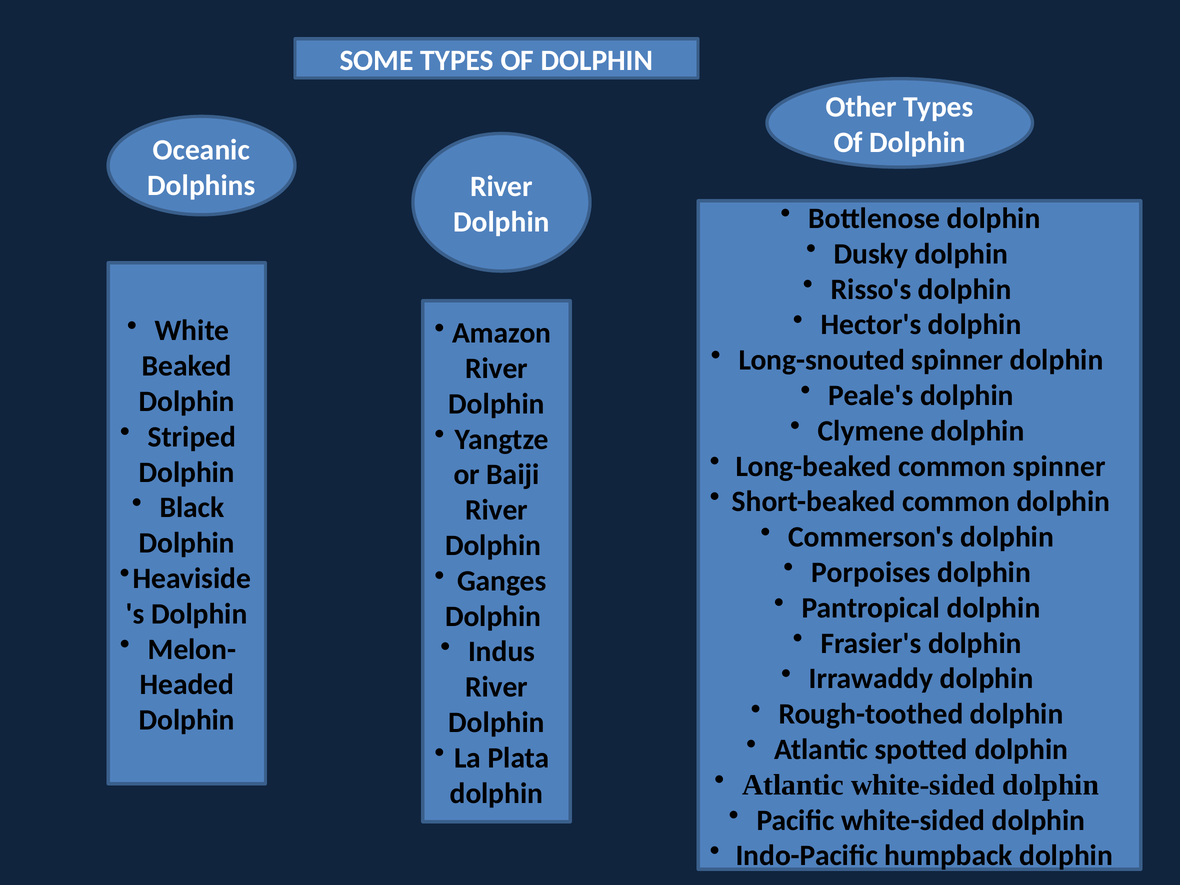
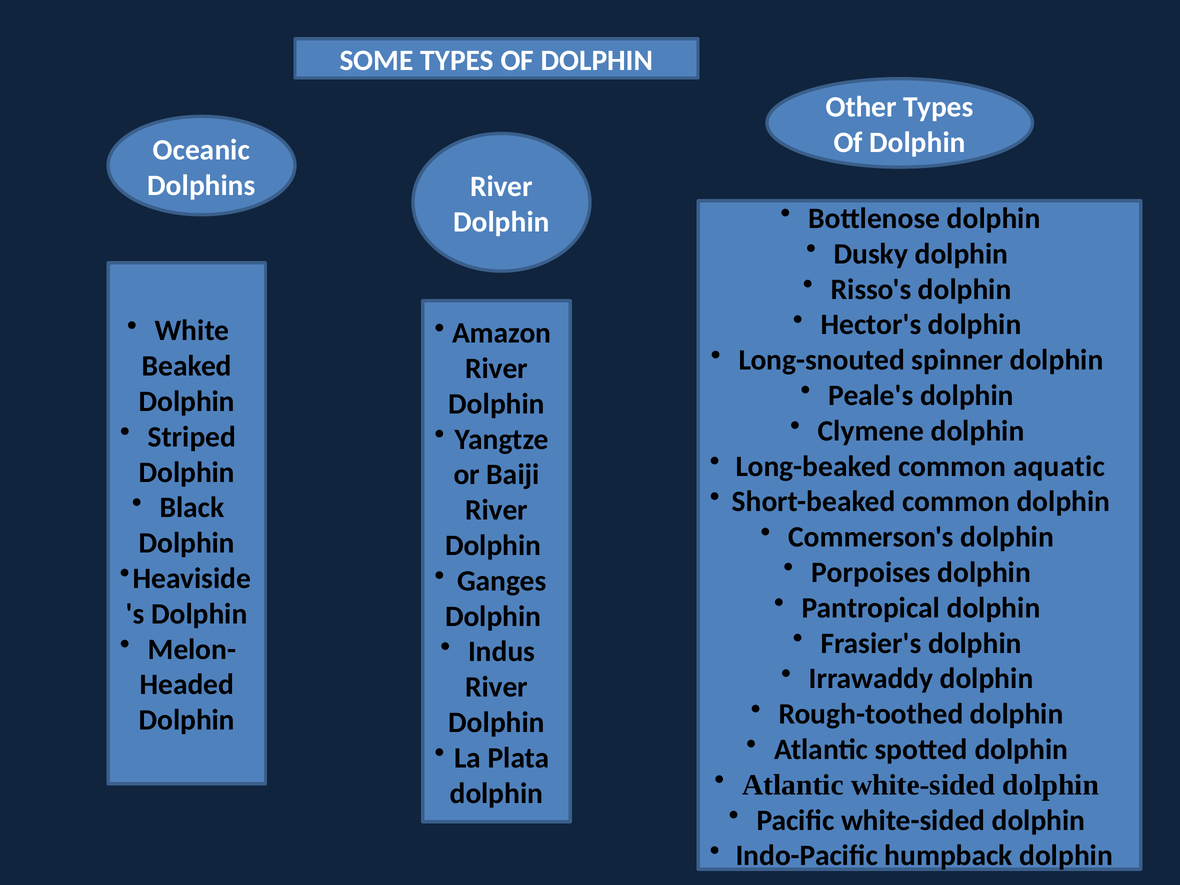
common spinner: spinner -> aquatic (1059, 466)
